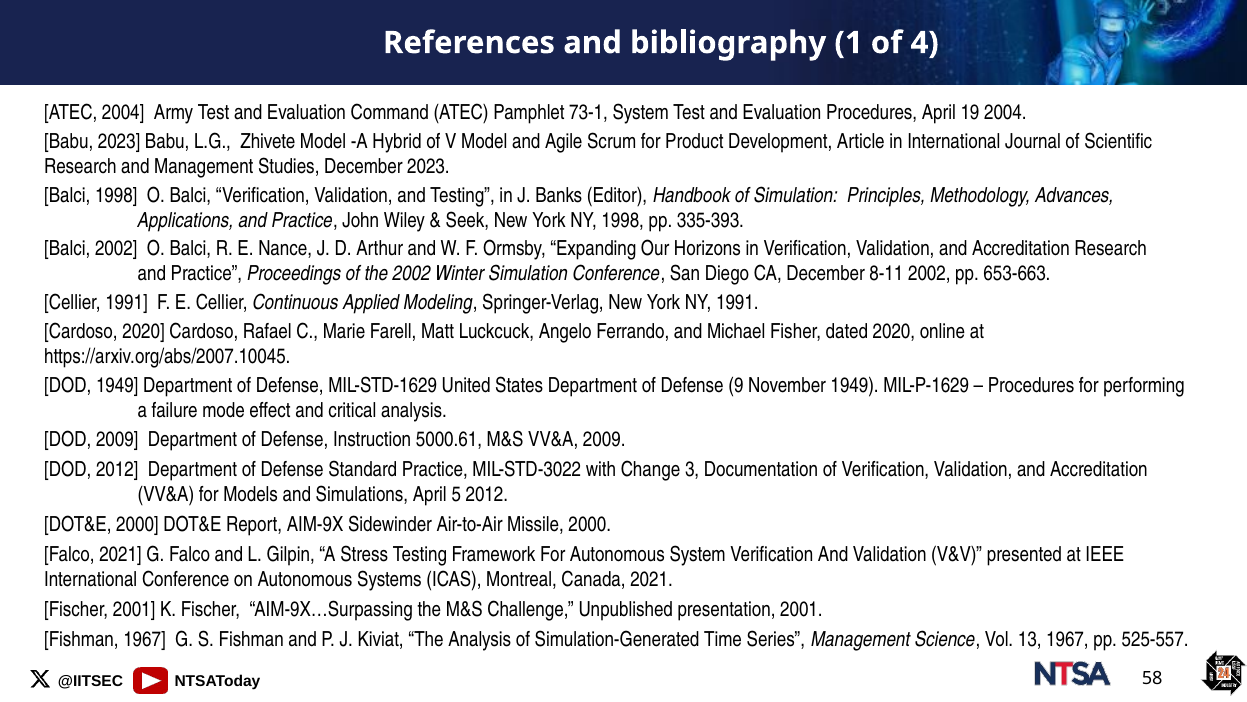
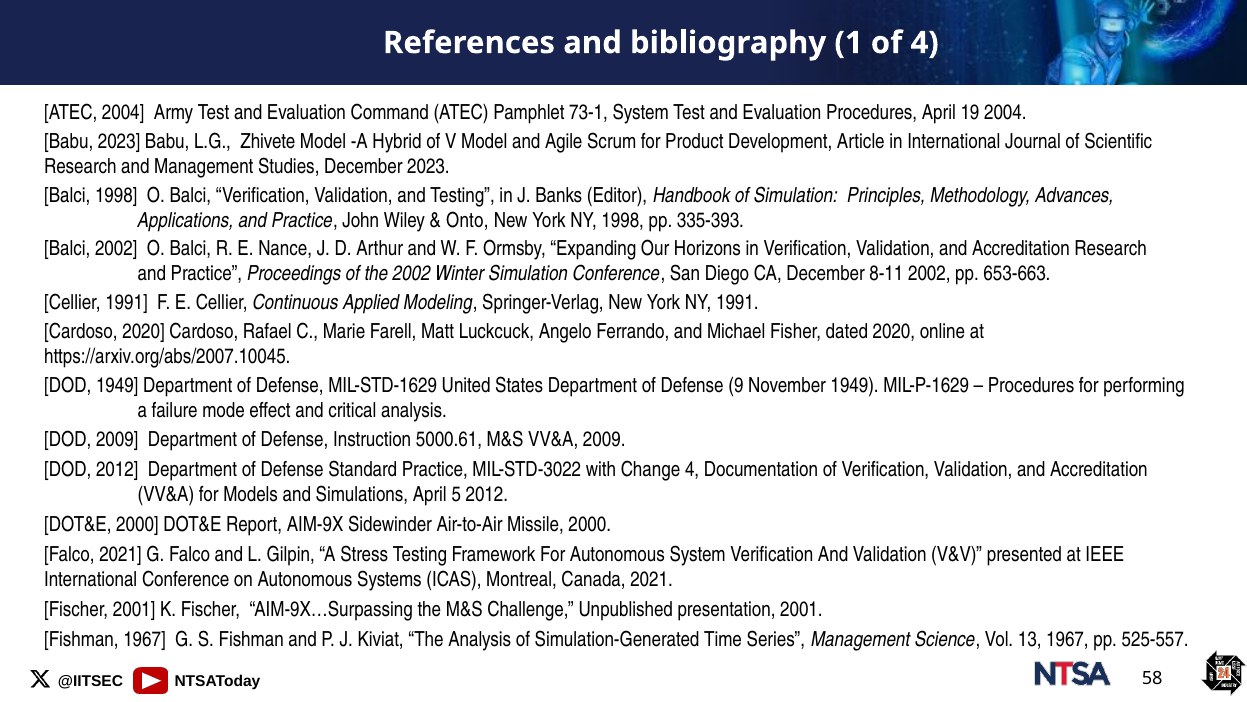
Seek: Seek -> Onto (467, 220)
Change 3: 3 -> 4 (692, 469)
